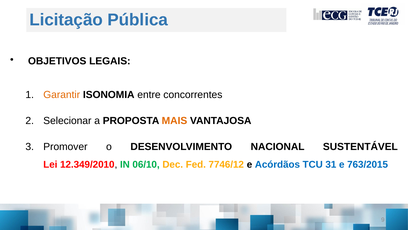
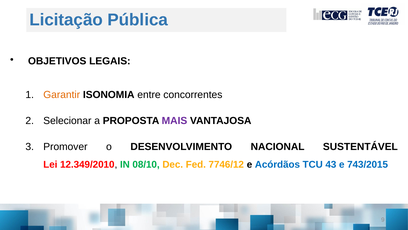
MAIS colour: orange -> purple (174, 120)
06/10: 06/10 -> 08/10 (146, 164)
31: 31 -> 43 (331, 164)
763/2015: 763/2015 -> 743/2015 (368, 164)
